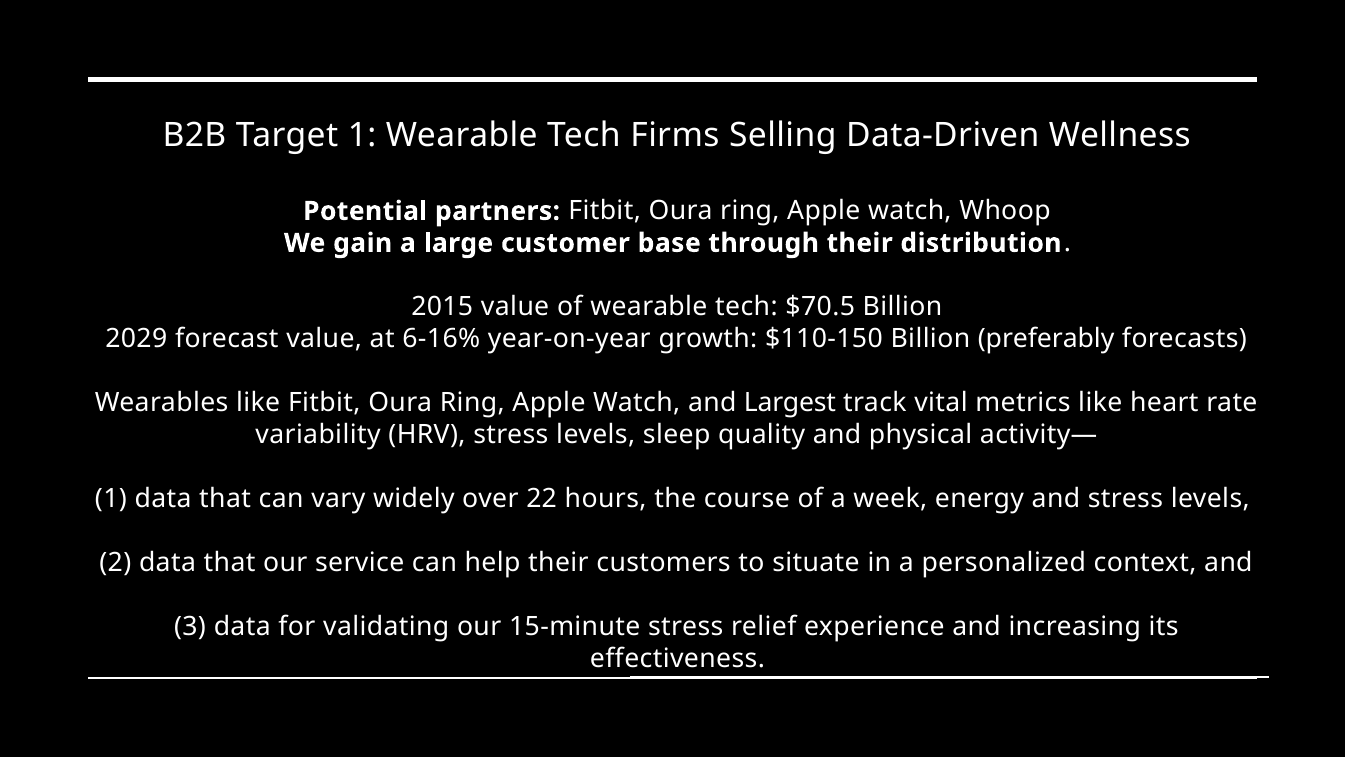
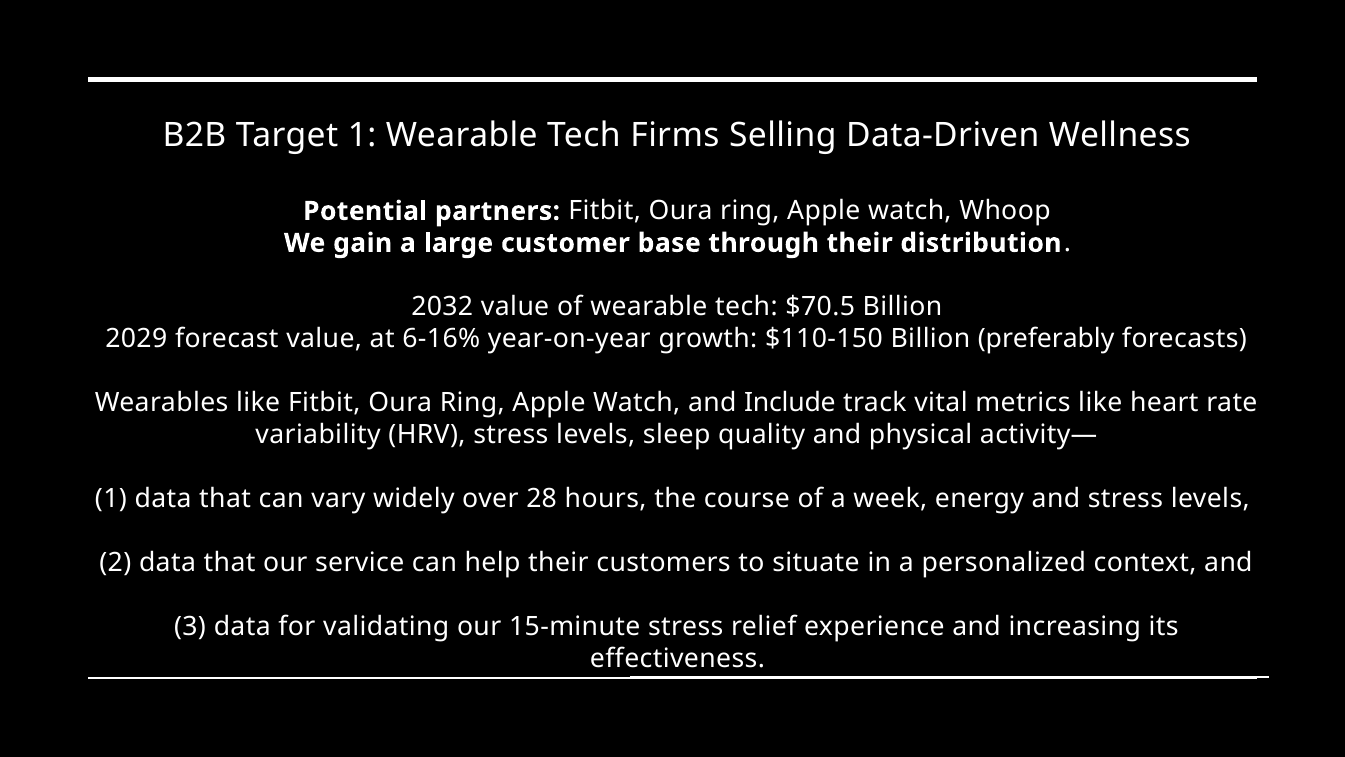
2015: 2015 -> 2032 (442, 307)
Largest: Largest -> Include (790, 403)
22: 22 -> 28 (542, 498)
